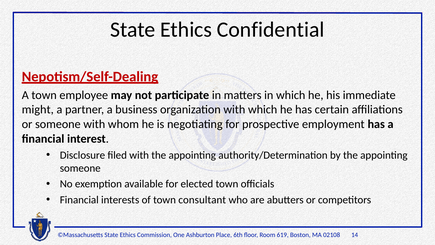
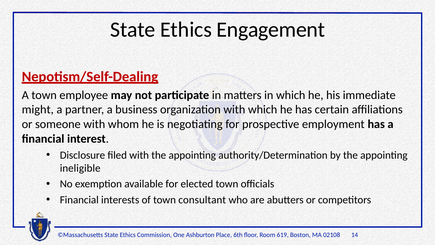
Confidential: Confidential -> Engagement (271, 30)
someone: someone -> ineligible (80, 168)
